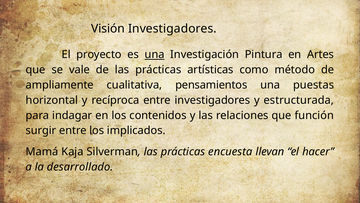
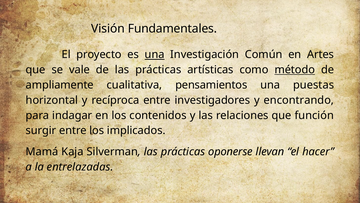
Visión Investigadores: Investigadores -> Fundamentales (172, 29)
Pintura: Pintura -> Común (264, 54)
método underline: none -> present (295, 70)
estructurada: estructurada -> encontrando (299, 100)
encuesta: encuesta -> oponerse (230, 151)
desarrollado: desarrollado -> entrelazadas (80, 167)
